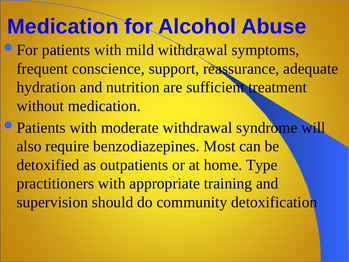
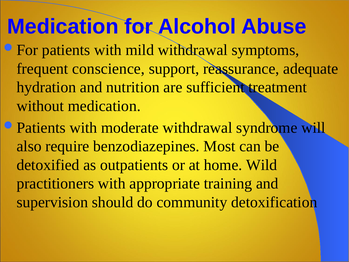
Type: Type -> Wild (262, 165)
